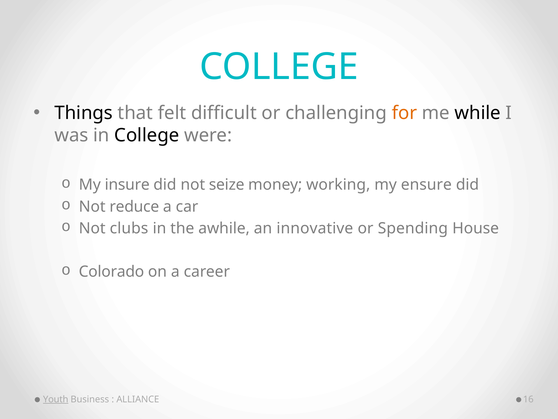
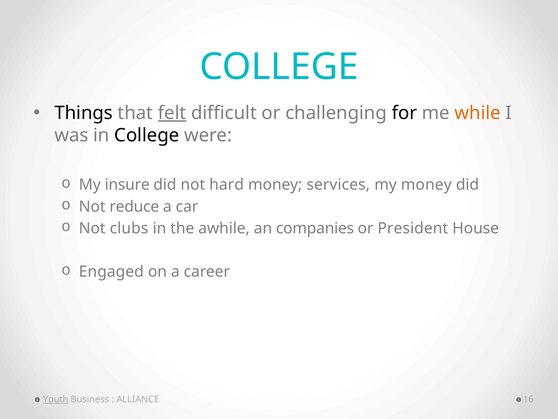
felt underline: none -> present (172, 113)
for colour: orange -> black (404, 113)
while colour: black -> orange (478, 113)
seize: seize -> hard (227, 185)
working: working -> services (338, 185)
my ensure: ensure -> money (426, 185)
innovative: innovative -> companies (315, 228)
Spending: Spending -> President (413, 228)
Colorado: Colorado -> Engaged (111, 271)
